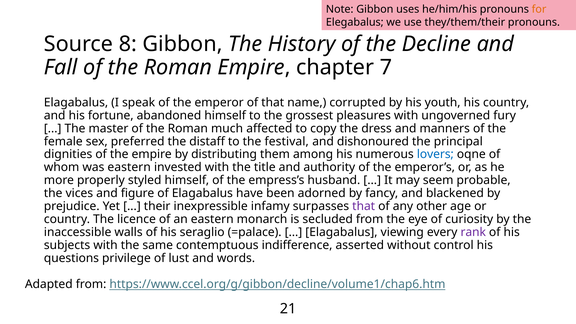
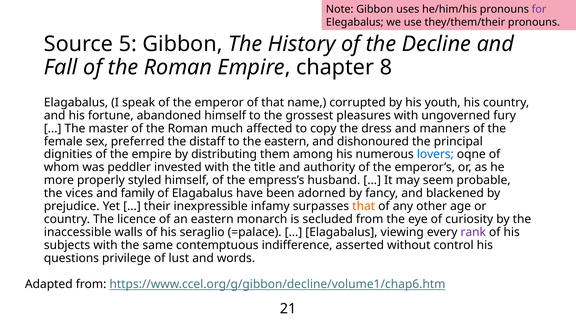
for colour: orange -> purple (539, 9)
8: 8 -> 5 (128, 44)
7: 7 -> 8 (386, 67)
the festival: festival -> eastern (287, 141)
was eastern: eastern -> peddler (129, 167)
figure: figure -> family (138, 193)
that colour: purple -> orange (364, 206)
